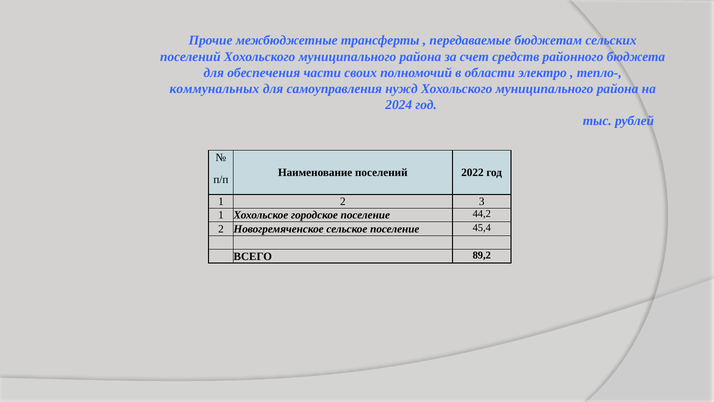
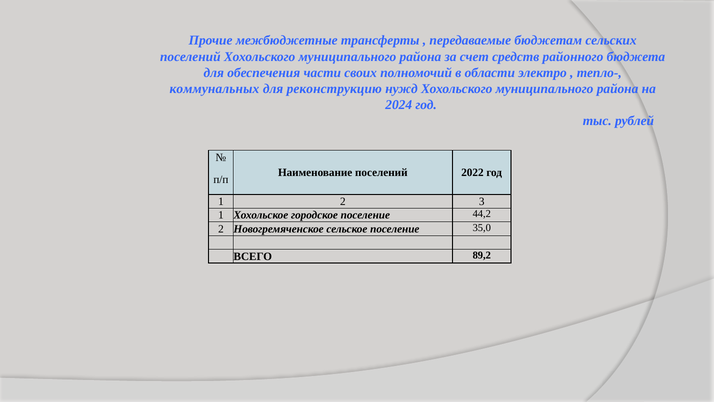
самоуправления: самоуправления -> реконструкцию (334, 89)
45,4: 45,4 -> 35,0 (482, 228)
